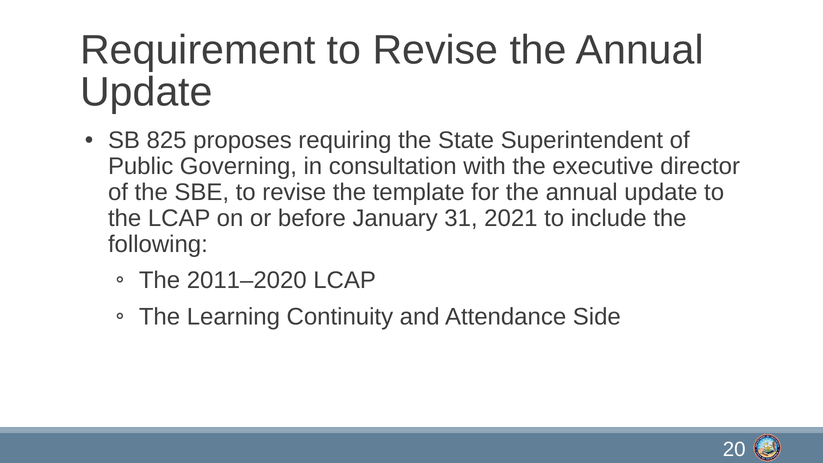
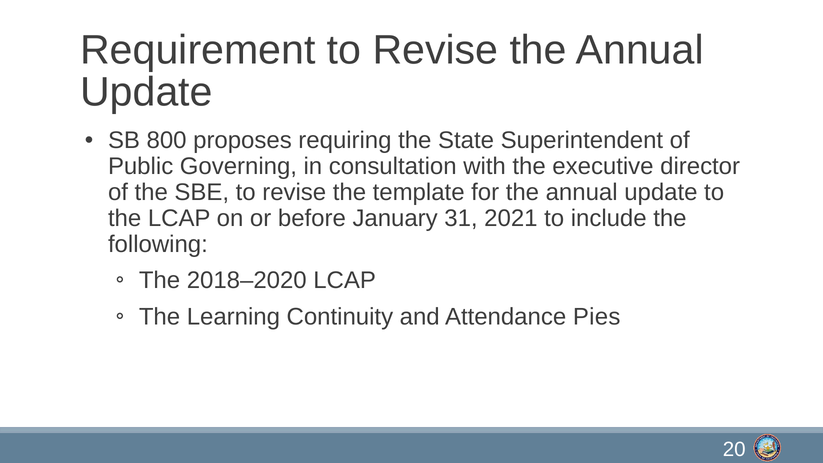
825: 825 -> 800 (167, 141)
2011–2020: 2011–2020 -> 2018–2020 (247, 280)
Side: Side -> Pies (597, 317)
